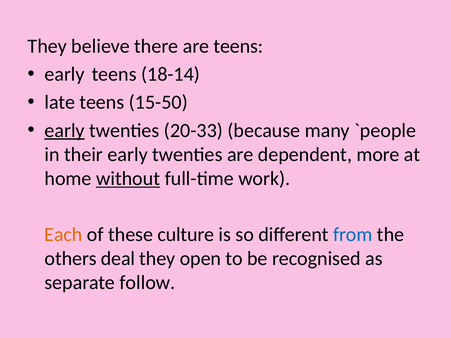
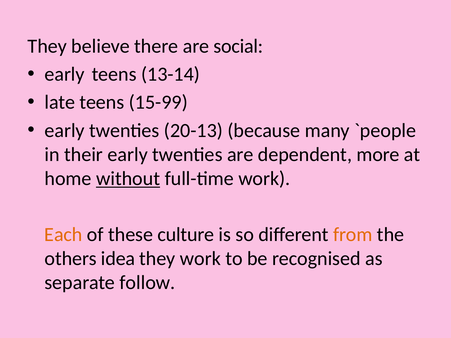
are teens: teens -> social (238, 46)
18-14: 18-14 -> 13-14 (171, 74)
15-50: 15-50 -> 15-99 (158, 102)
early underline: present -> none (65, 131)
20-33: 20-33 -> 20-13 (193, 131)
from colour: blue -> orange (353, 235)
deal: deal -> idea (118, 259)
they open: open -> work (200, 259)
